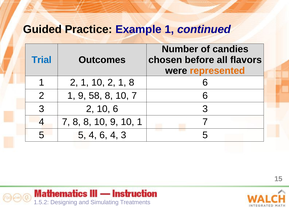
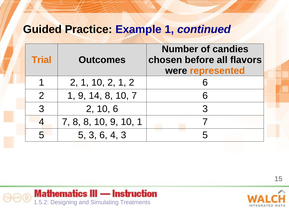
Trial colour: blue -> orange (42, 60)
2 1 8: 8 -> 2 (132, 82)
58: 58 -> 14 (95, 96)
5 4: 4 -> 3 (93, 135)
